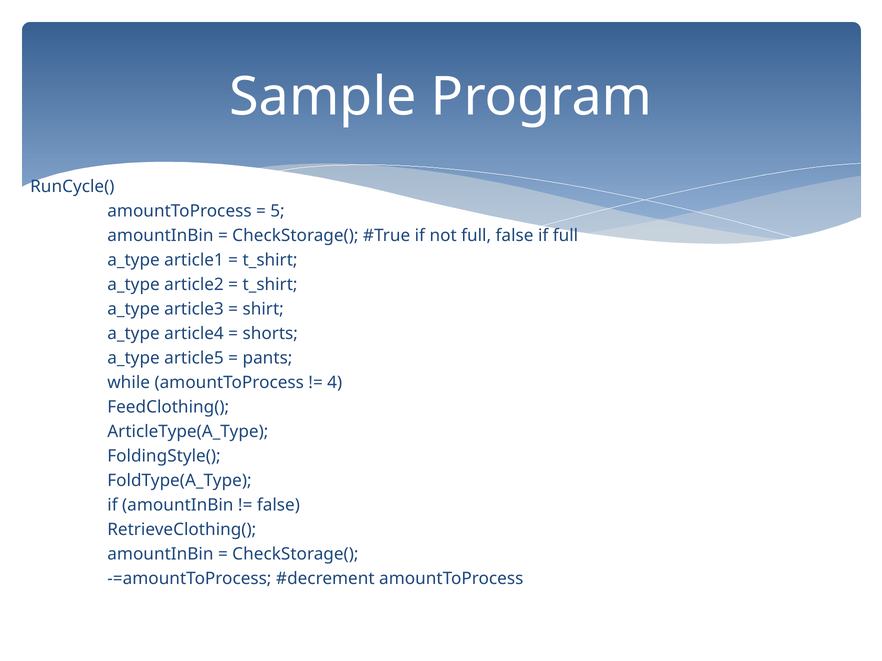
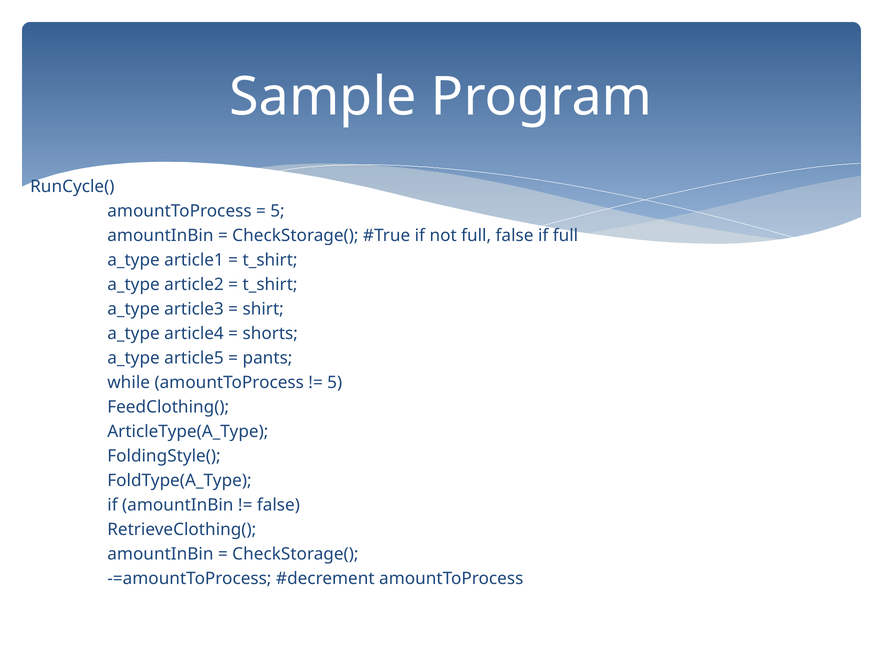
4: 4 -> 5 (335, 383)
